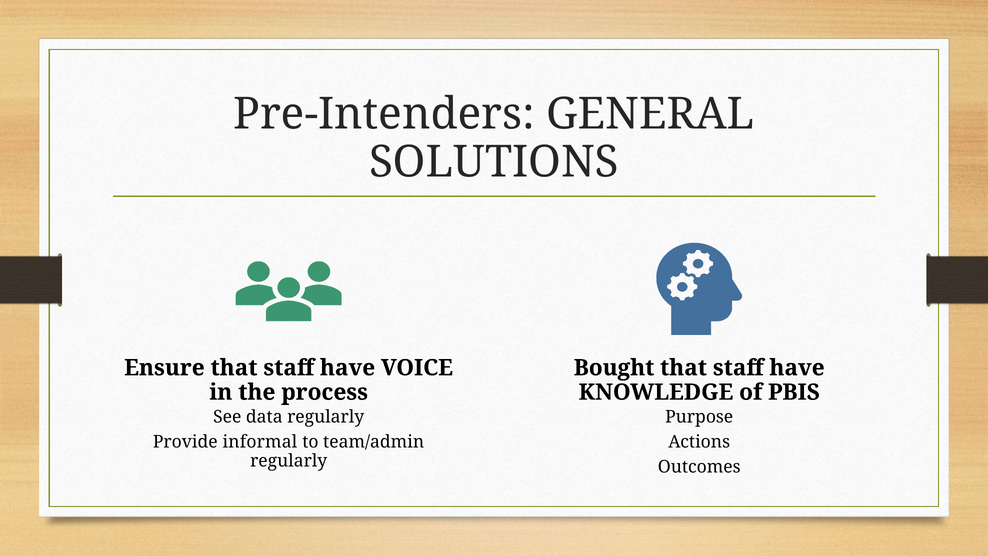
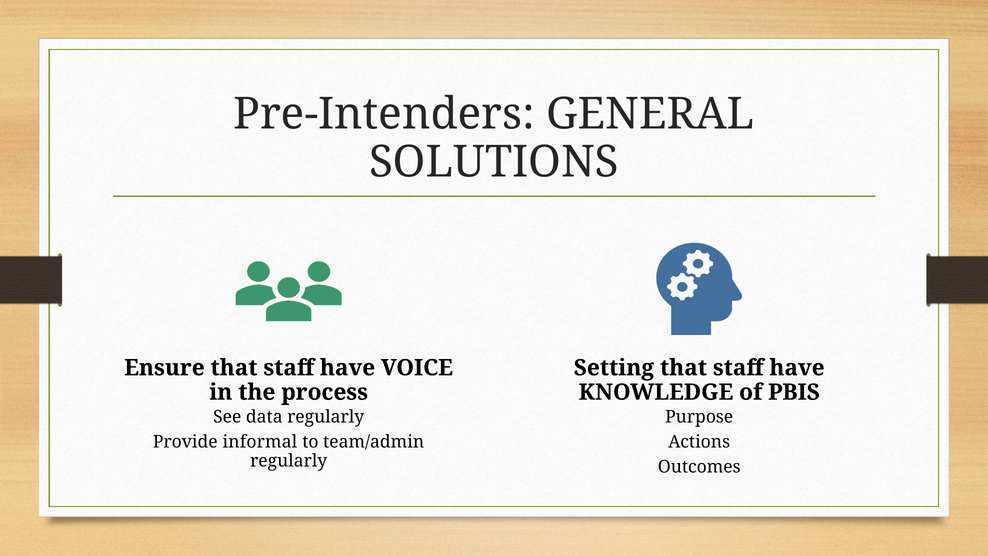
Bought: Bought -> Setting (614, 368)
